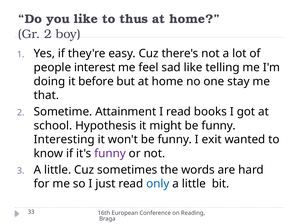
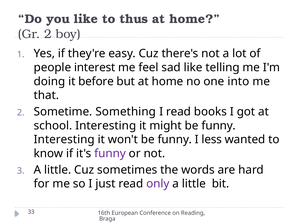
stay: stay -> into (238, 81)
Attainment: Attainment -> Something (126, 112)
school Hypothesis: Hypothesis -> Interesting (106, 126)
exit: exit -> less (212, 140)
only colour: blue -> purple (158, 184)
